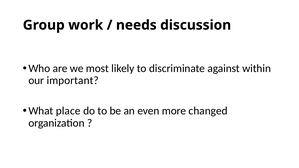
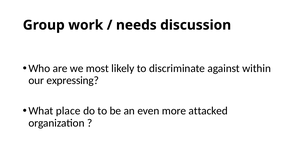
important: important -> expressing (73, 81)
changed: changed -> attacked (208, 111)
